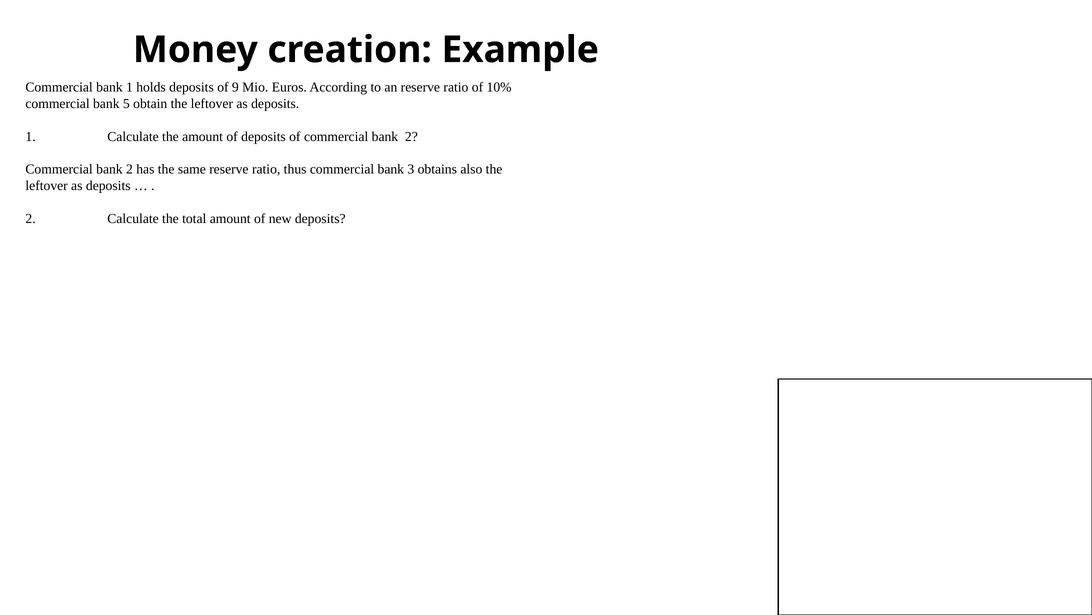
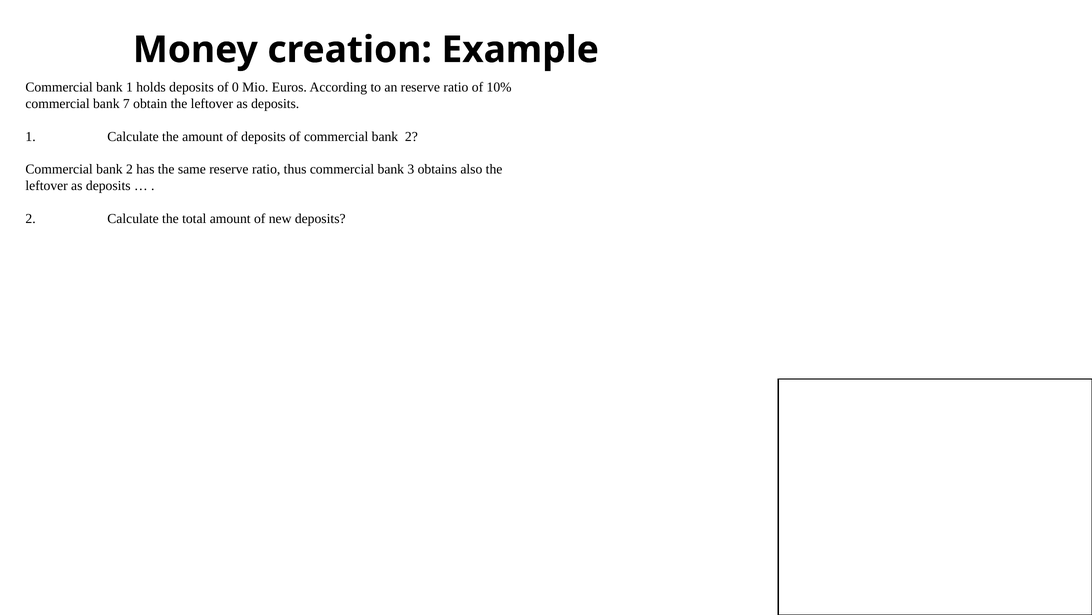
9: 9 -> 0 (235, 87)
5: 5 -> 7 (126, 104)
